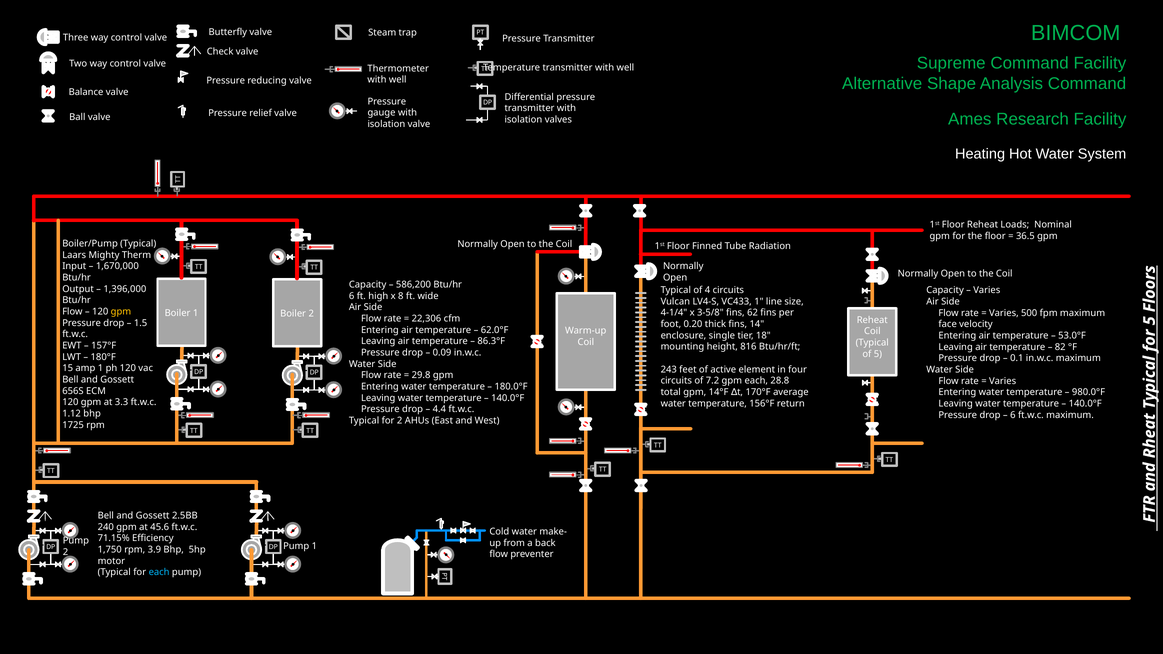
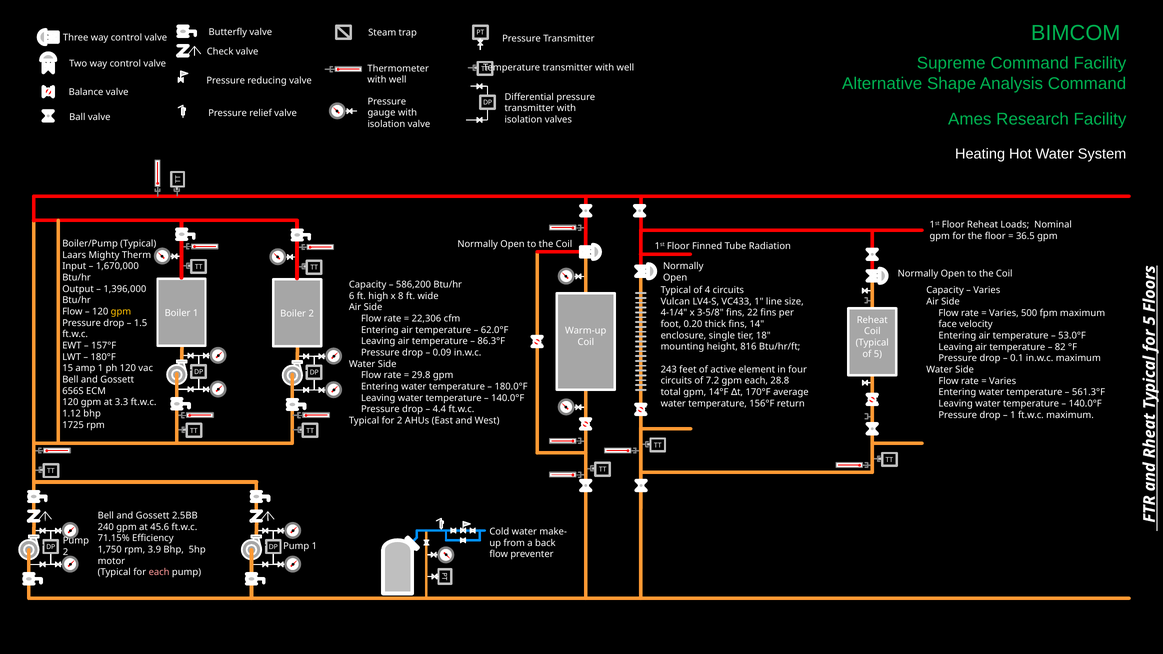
62: 62 -> 22 (753, 313)
980.0°F: 980.0°F -> 561.3°F (1089, 392)
6: 6 -> 1 (1013, 415)
each colour: light blue -> pink (159, 573)
